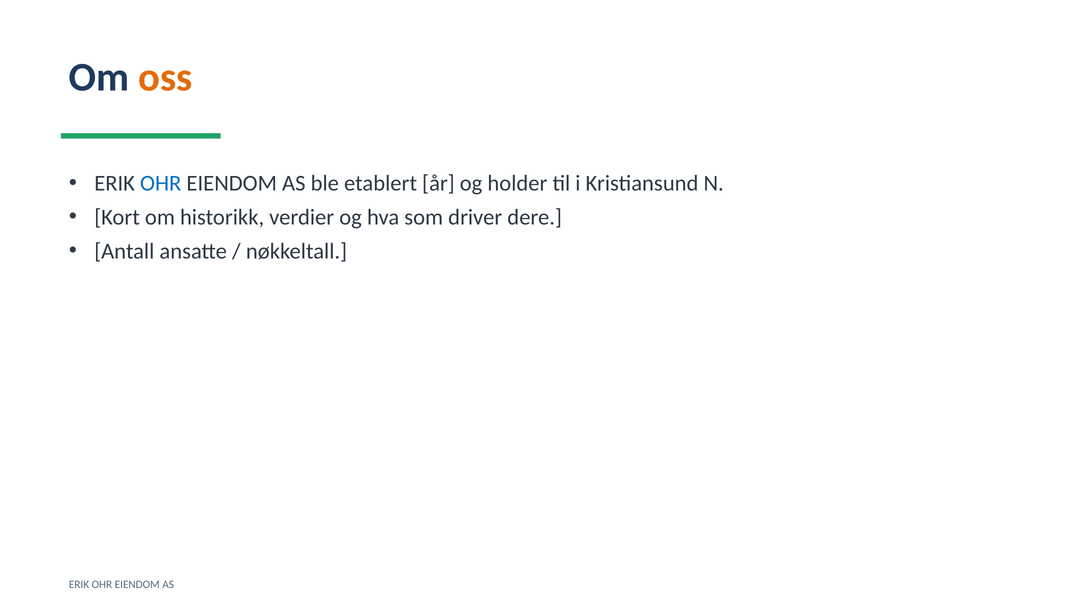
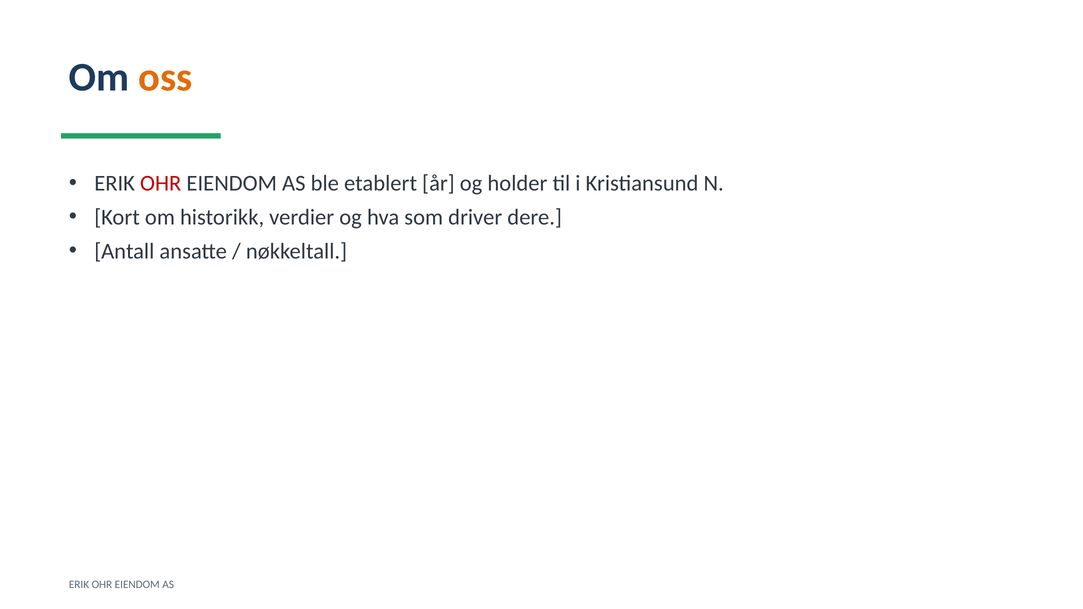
OHR colour: blue -> red (161, 183)
